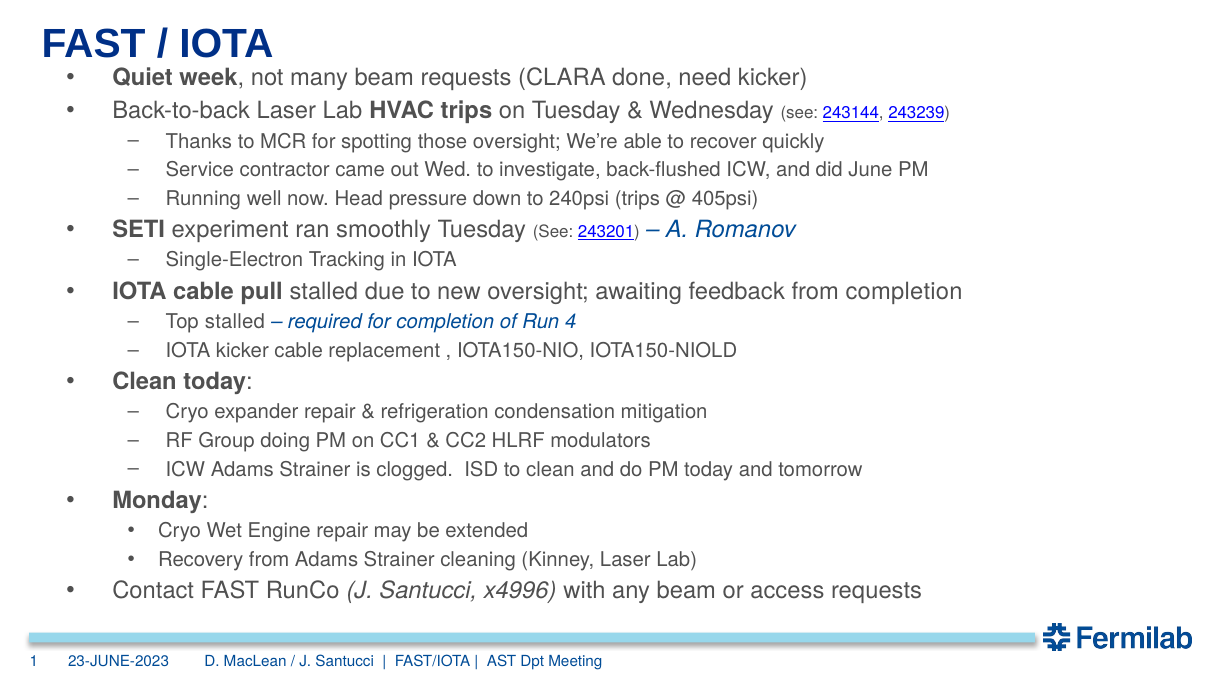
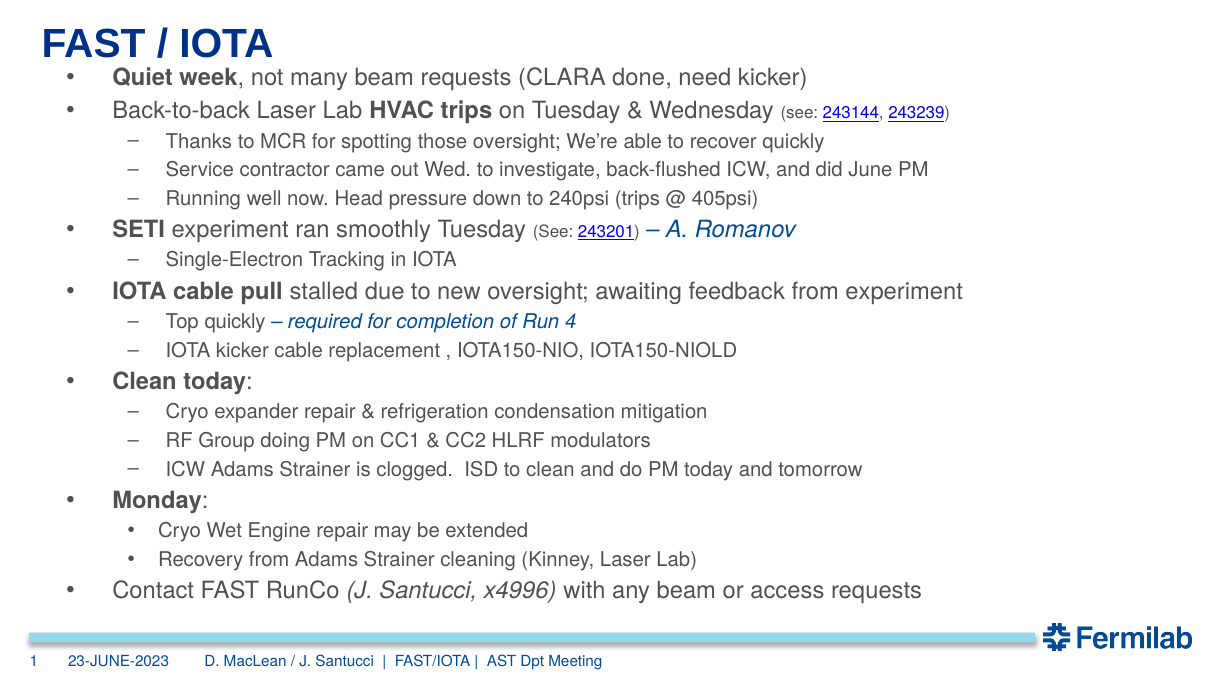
from completion: completion -> experiment (904, 292)
Top stalled: stalled -> quickly (235, 322)
